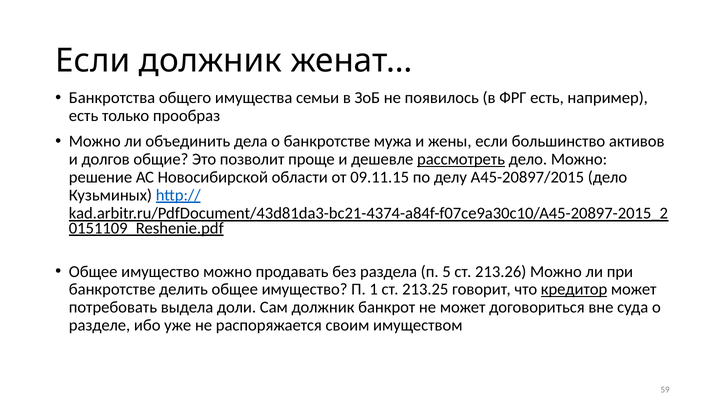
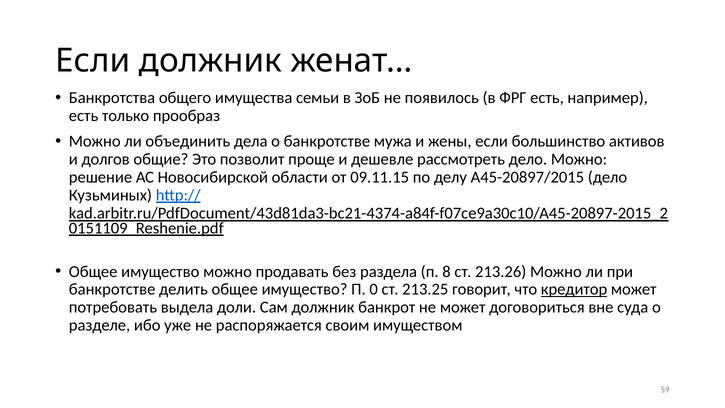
рассмотреть underline: present -> none (461, 159)
5: 5 -> 8 (447, 271)
1: 1 -> 0 (374, 289)
